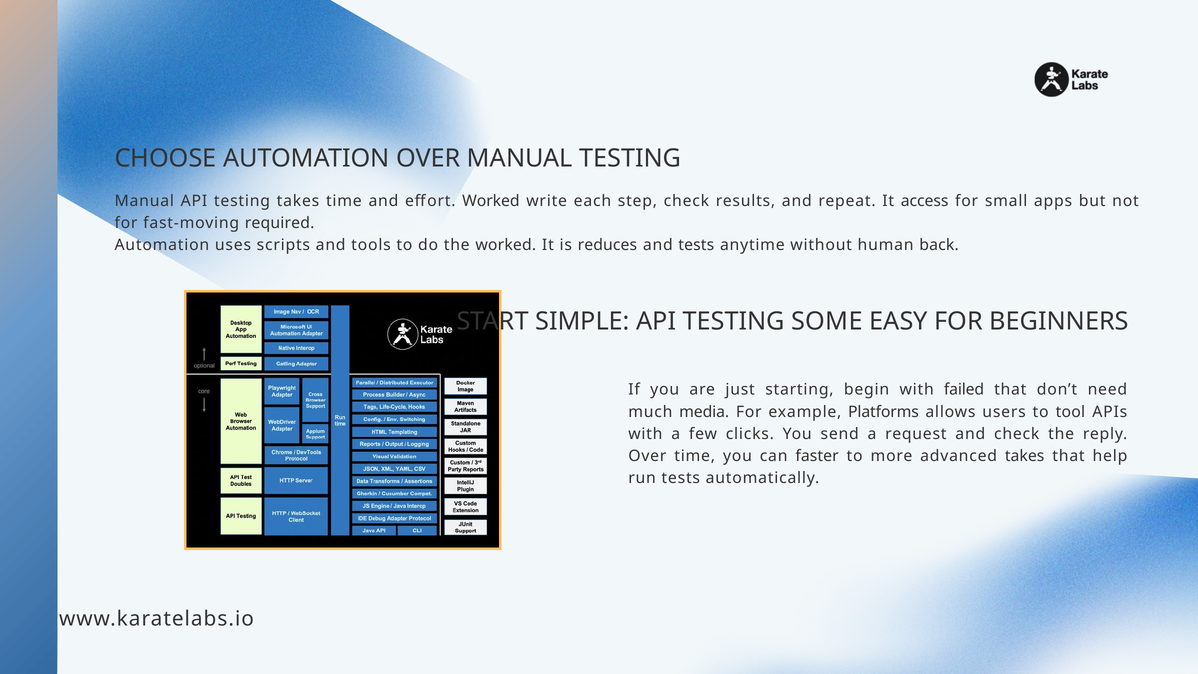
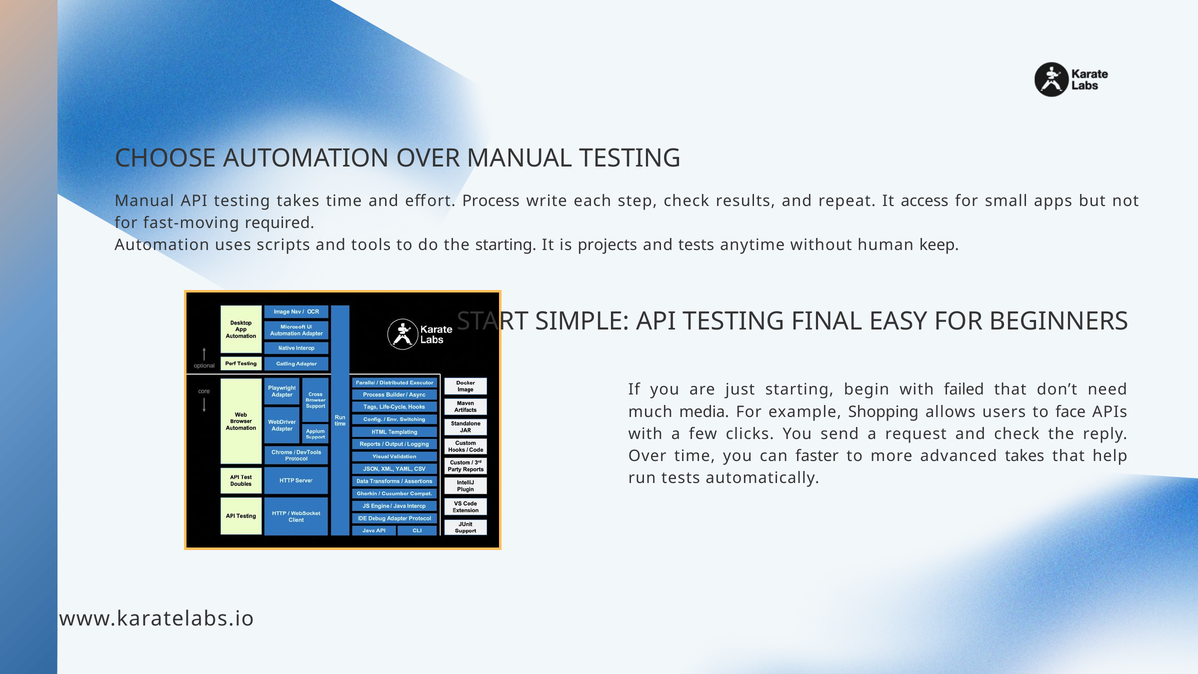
effort Worked: Worked -> Process (491, 201)
the worked: worked -> starting (506, 245)
reduces: reduces -> projects (607, 245)
back: back -> keep (939, 245)
SOME: SOME -> FINAL (827, 321)
Platforms: Platforms -> Shopping (883, 412)
tool: tool -> face (1071, 412)
